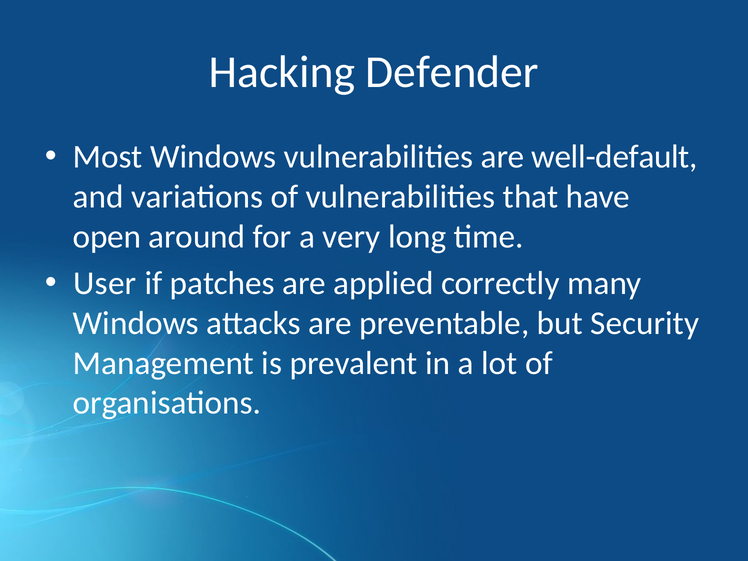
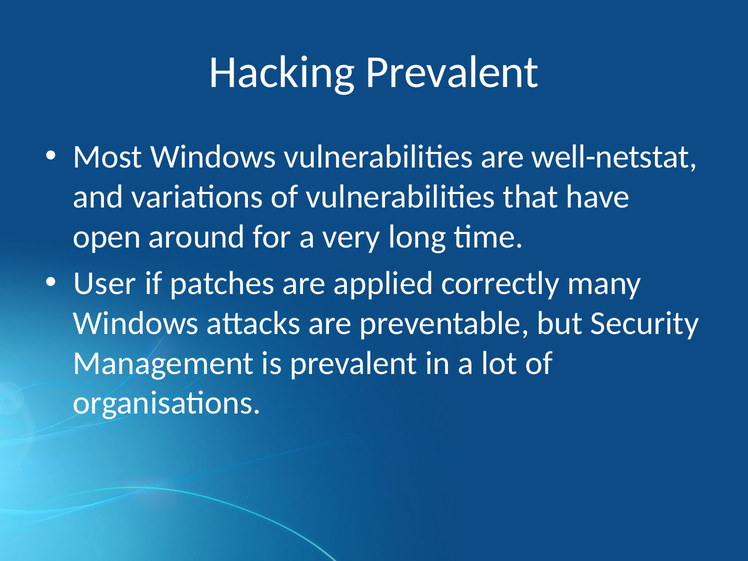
Hacking Defender: Defender -> Prevalent (452, 72)
well-default: well-default -> well-netstat (614, 157)
